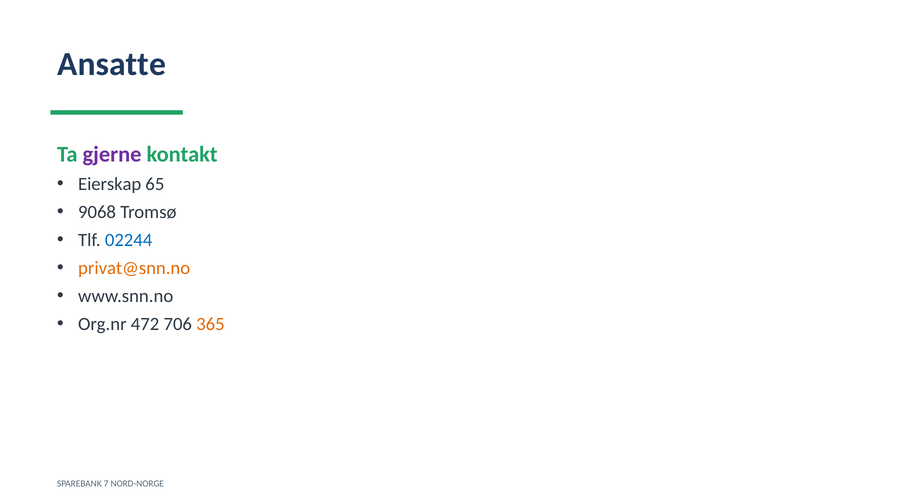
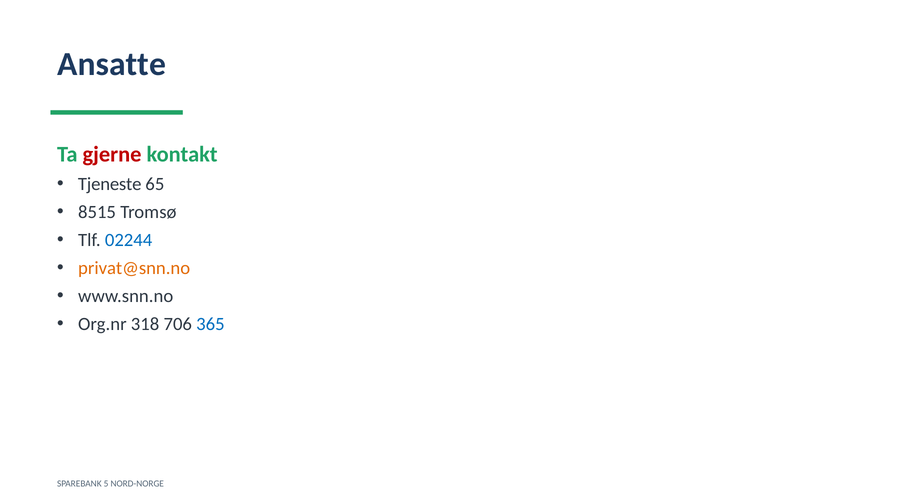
gjerne colour: purple -> red (112, 154)
Eierskap: Eierskap -> Tjeneste (110, 184)
9068: 9068 -> 8515 (97, 212)
472: 472 -> 318 (145, 325)
365 colour: orange -> blue (210, 325)
7: 7 -> 5 (106, 484)
